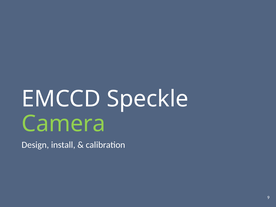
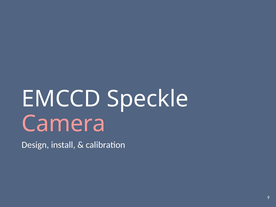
Camera colour: light green -> pink (64, 124)
